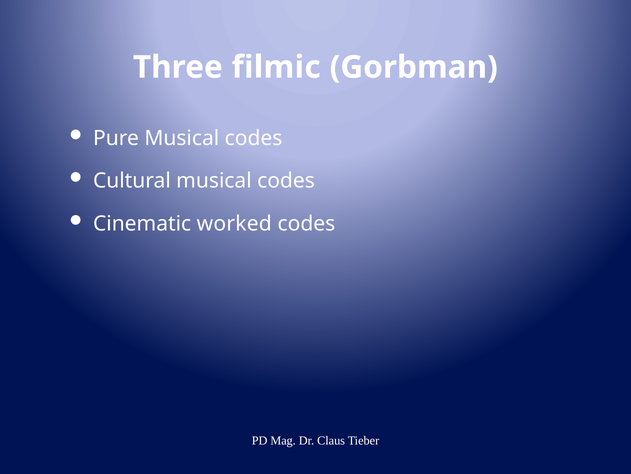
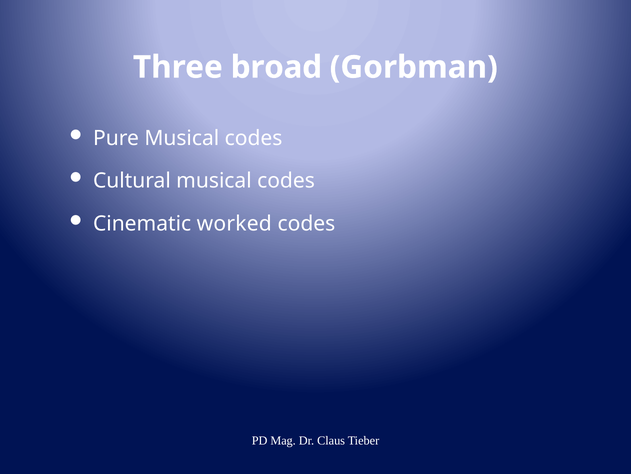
filmic: filmic -> broad (276, 67)
